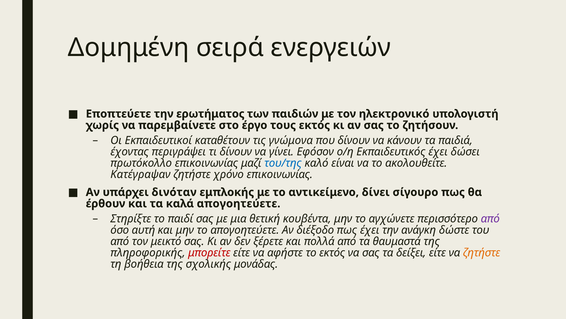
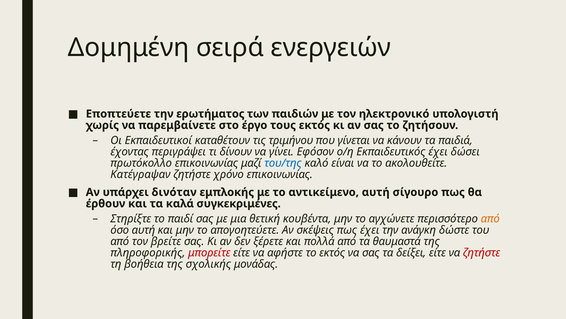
γνώμονα: γνώμονα -> τριμήνου (291, 140)
που δίνουν: δίνουν -> γίνεται (354, 140)
αντικείμενο δίνει: δίνει -> αυτή (376, 192)
καλά απογοητεύετε: απογοητεύετε -> συγκεκριμένες (239, 203)
από colour: purple -> orange (490, 218)
διέξοδο: διέξοδο -> σκέψεις (315, 230)
μεικτό: μεικτό -> βρείτε (166, 241)
ζητήστε colour: orange -> red (482, 252)
